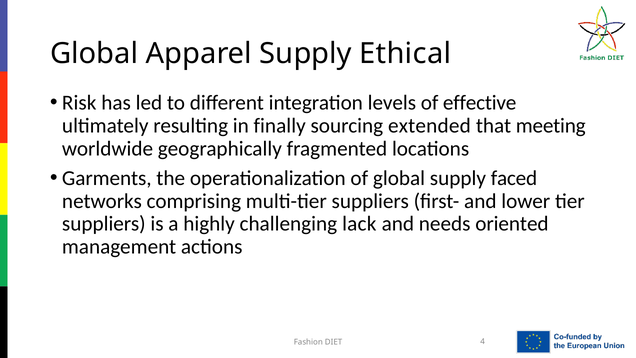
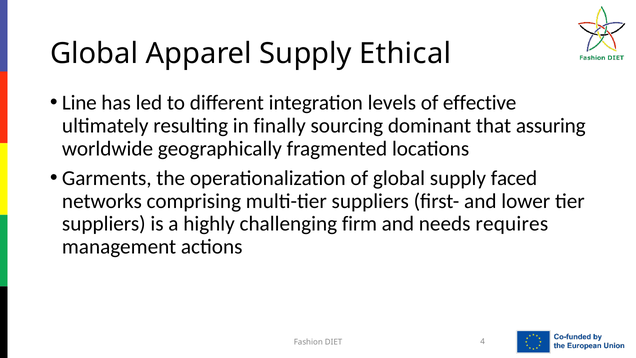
Risk: Risk -> Line (79, 103)
extended: extended -> dominant (430, 126)
meeting: meeting -> assuring (551, 126)
lack: lack -> firm (359, 224)
oriented: oriented -> requires (512, 224)
